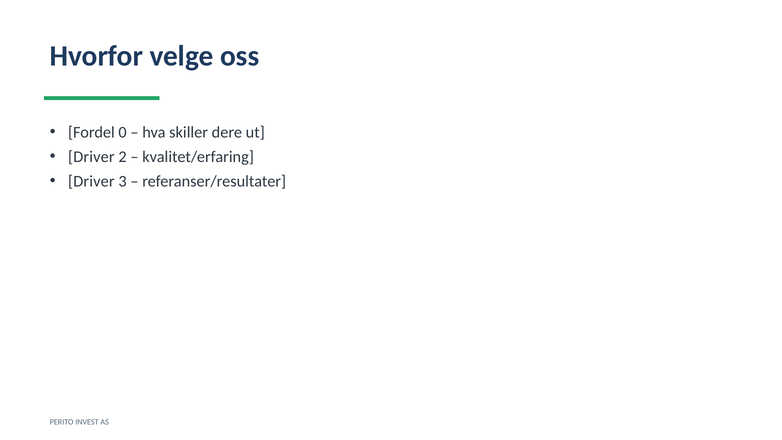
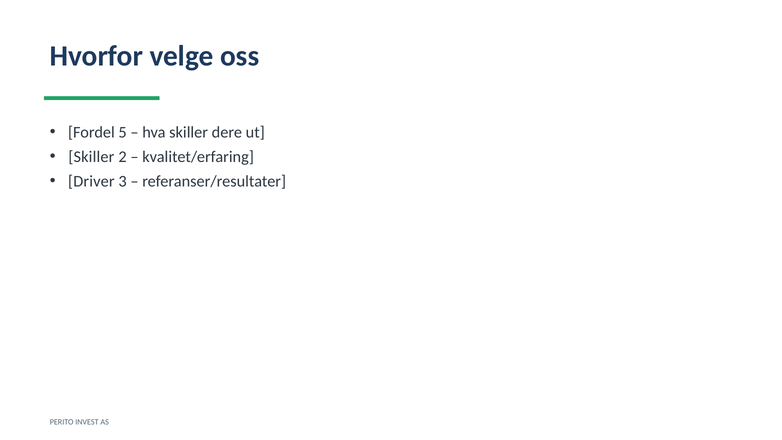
0: 0 -> 5 (123, 132)
Driver: Driver -> Skiller (91, 157)
